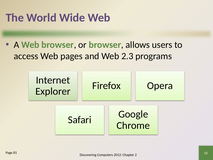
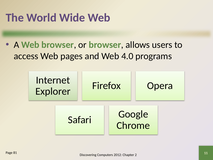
2.3: 2.3 -> 4.0 (127, 56)
